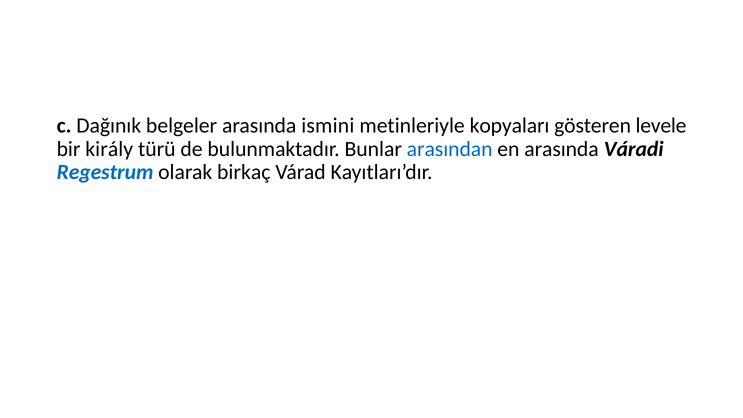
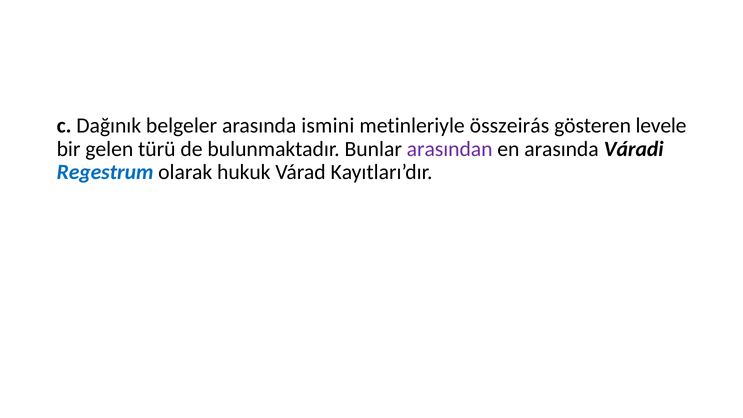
kopyaları: kopyaları -> összeirás (509, 126)
király: király -> gelen (109, 149)
arasından colour: blue -> purple (450, 149)
birkaç: birkaç -> hukuk (244, 172)
